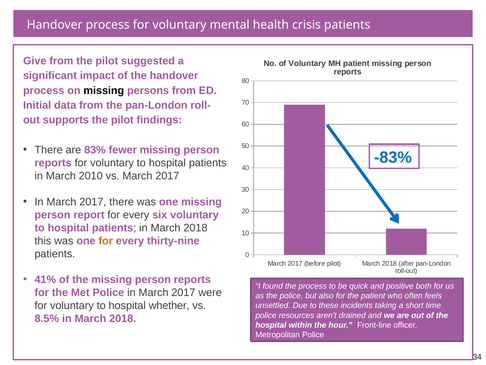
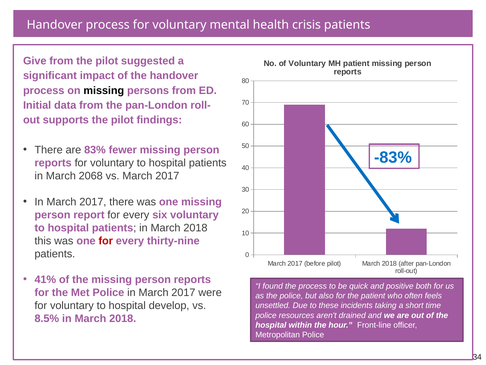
2010: 2010 -> 2068 (91, 176)
for colour: orange -> red (106, 240)
whether: whether -> develop (169, 305)
